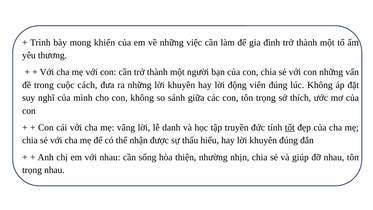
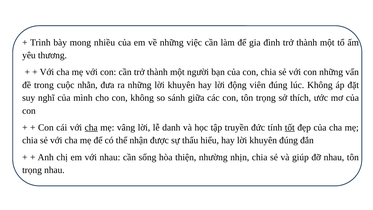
khiến: khiến -> nhiều (105, 42)
cách: cách -> nhằn (88, 85)
cha underline: none -> present (91, 127)
